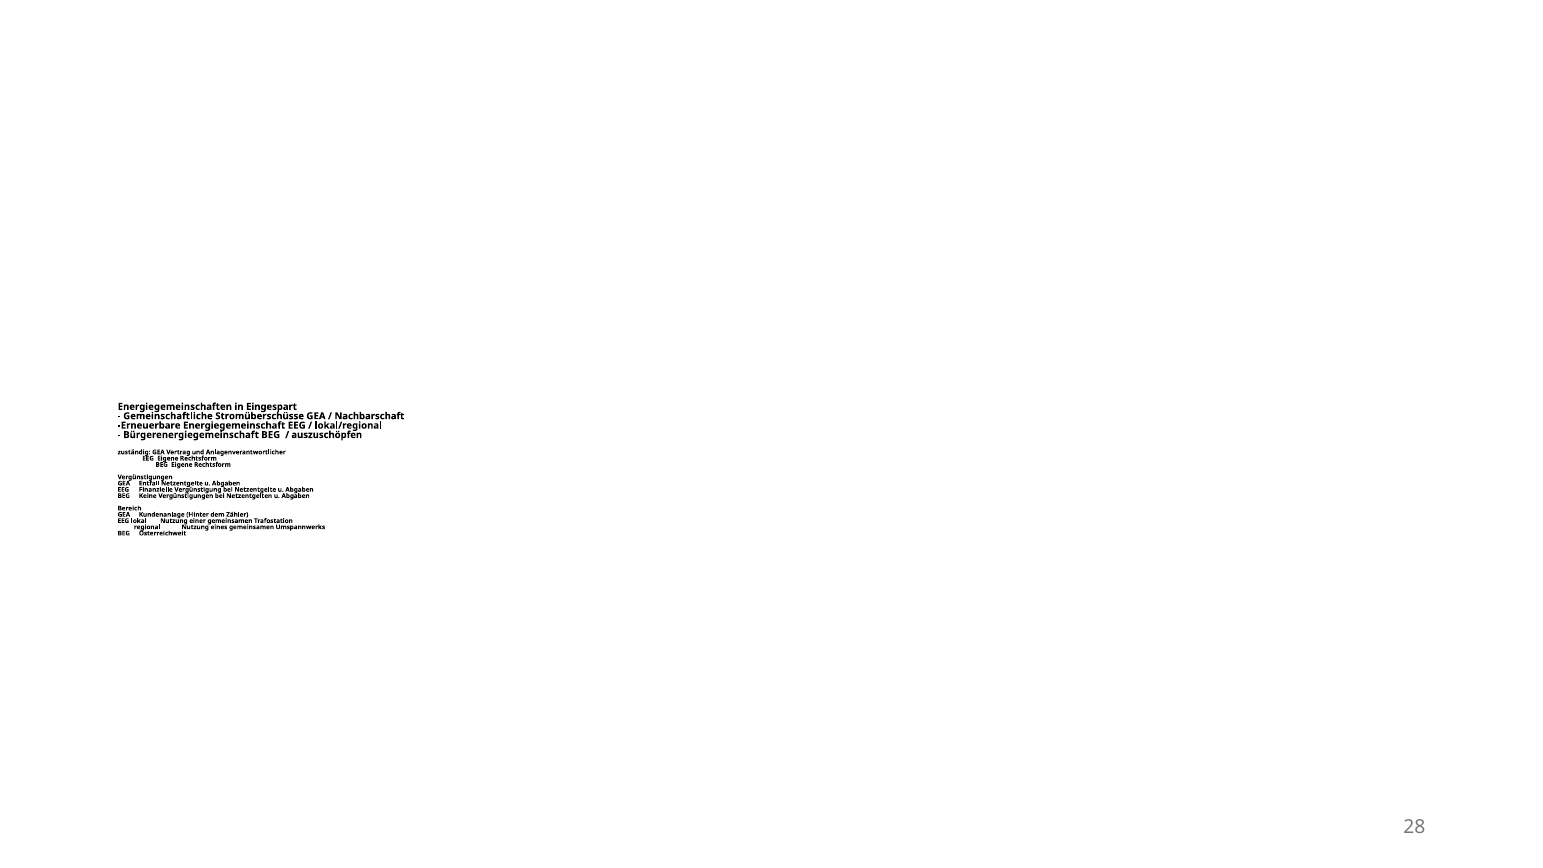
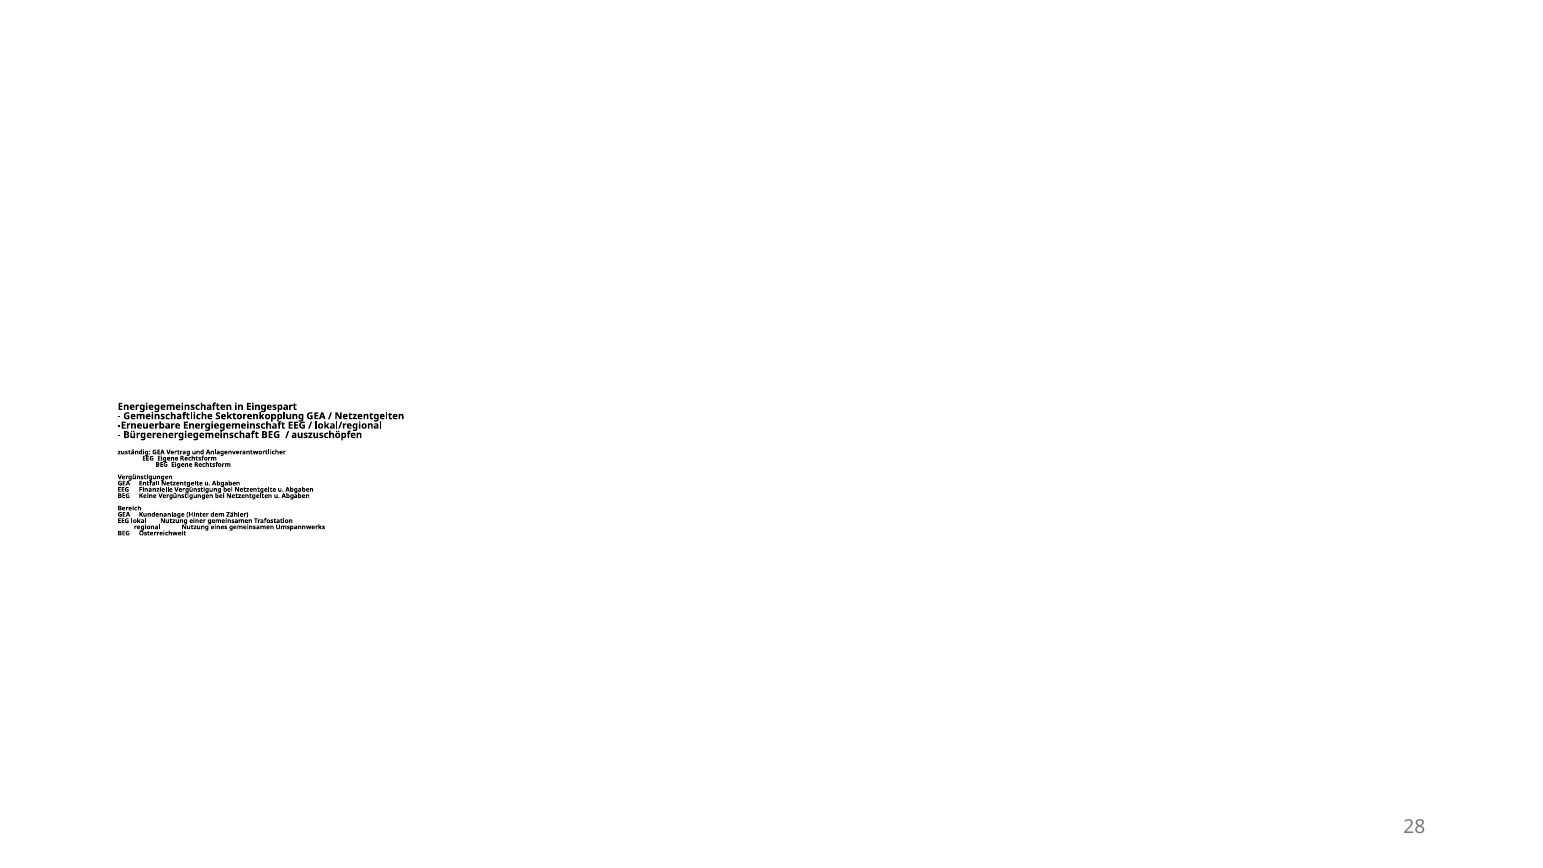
Stromüberschüsse: Stromüberschüsse -> Sektorenkopplung (260, 416)
Nachbarschaft: Nachbarschaft -> Netzentgelten (369, 416)
